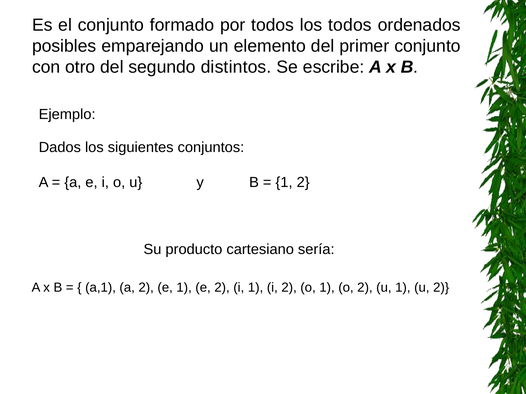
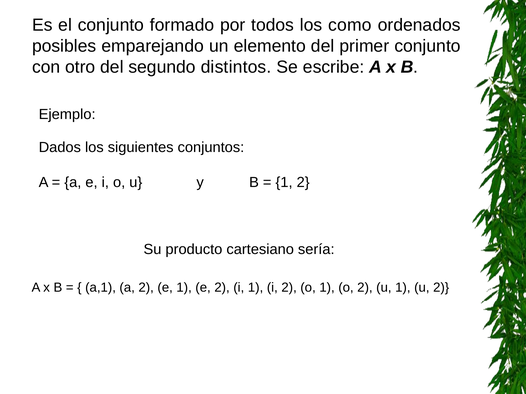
los todos: todos -> como (350, 25)
